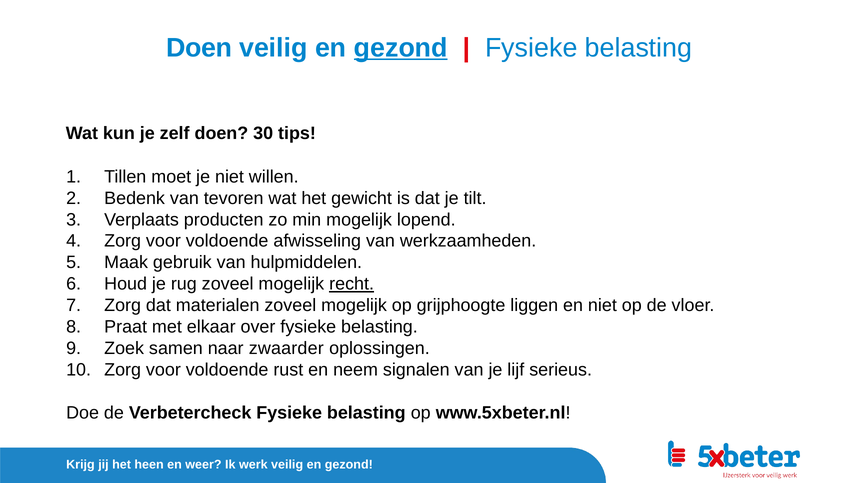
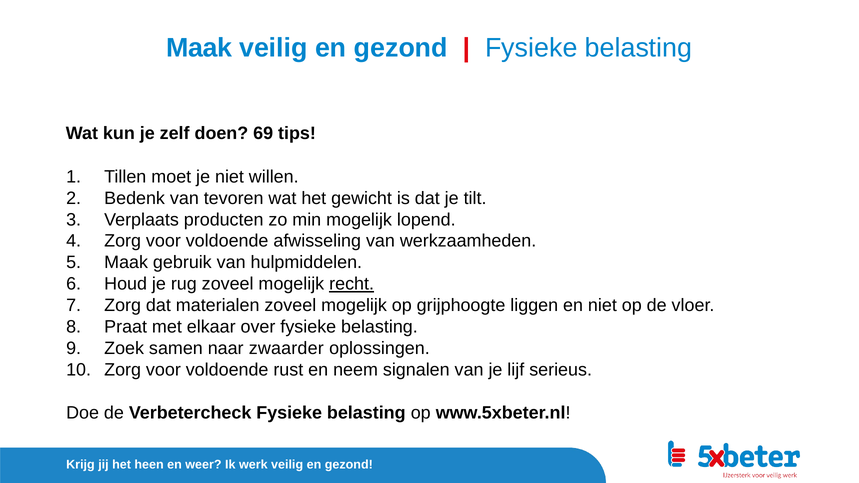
Doen: Doen -> Maak (199, 48)
gezond underline: present -> none (401, 48)
30: 30 -> 69 (263, 133)
